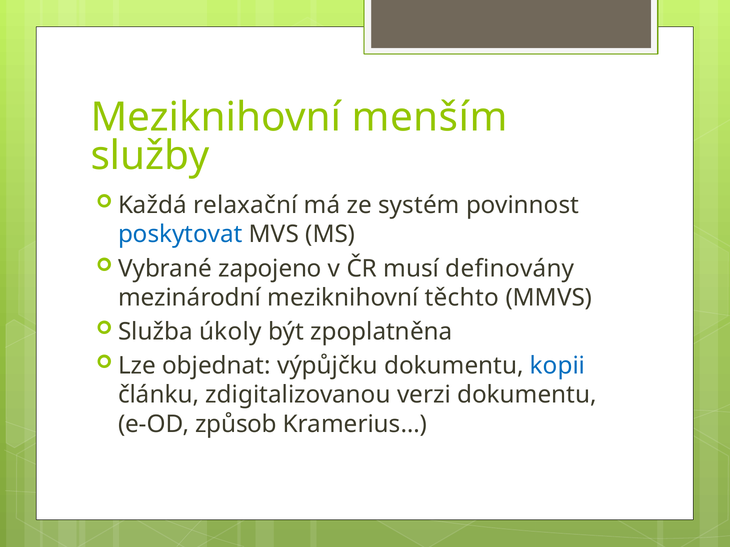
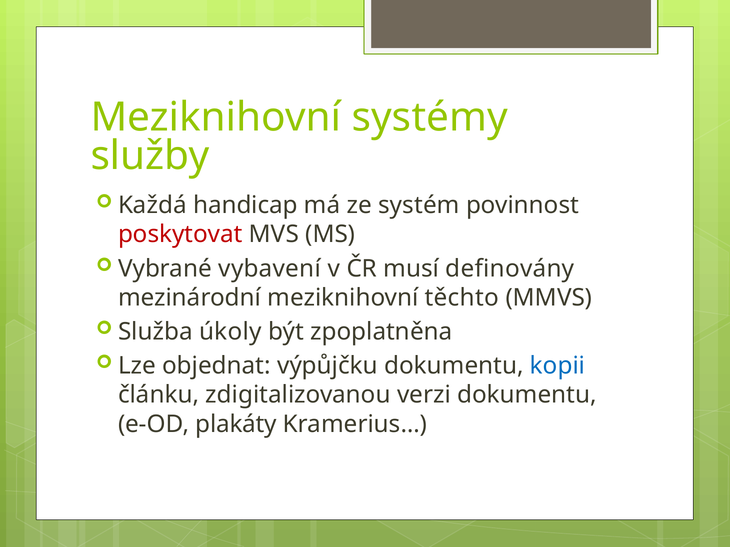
menším: menším -> systémy (430, 117)
relaxační: relaxační -> handicap (245, 205)
poskytovat colour: blue -> red (180, 235)
zapojeno: zapojeno -> vybavení (270, 269)
způsob: způsob -> plakáty (236, 424)
